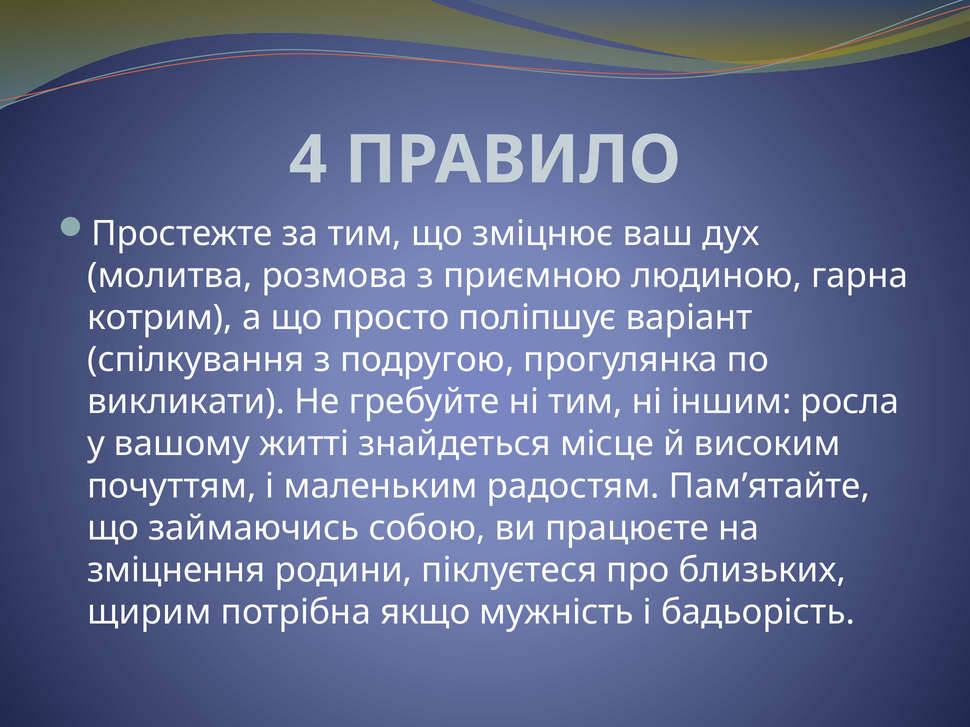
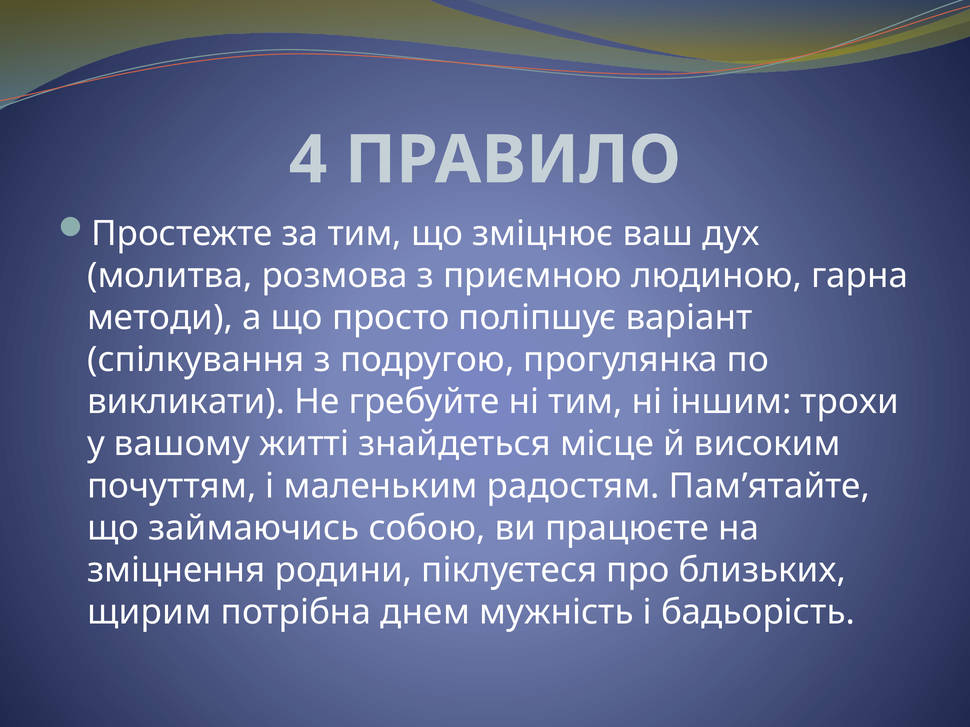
котрим: котрим -> методи (160, 318)
росла: росла -> трохи (850, 402)
якщо: якщо -> днем (425, 613)
